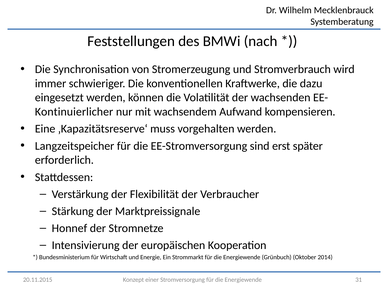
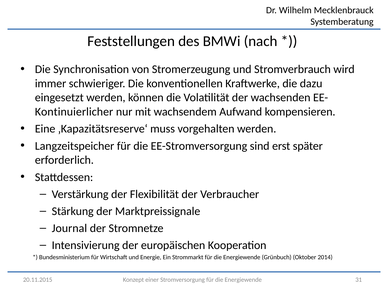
Honnef: Honnef -> Journal (69, 228)
